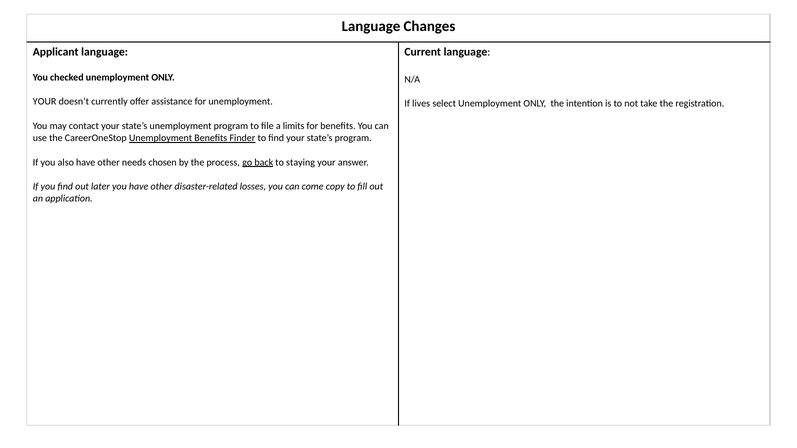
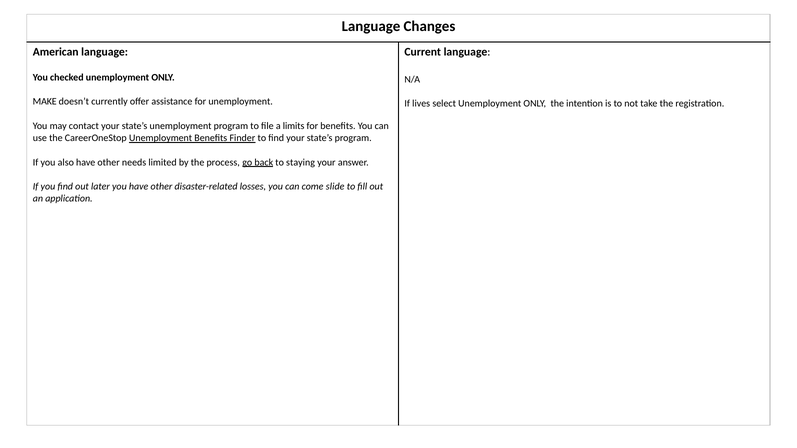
Applicant: Applicant -> American (56, 52)
YOUR: YOUR -> MAKE (45, 102)
chosen: chosen -> limited (163, 162)
copy: copy -> slide (335, 187)
